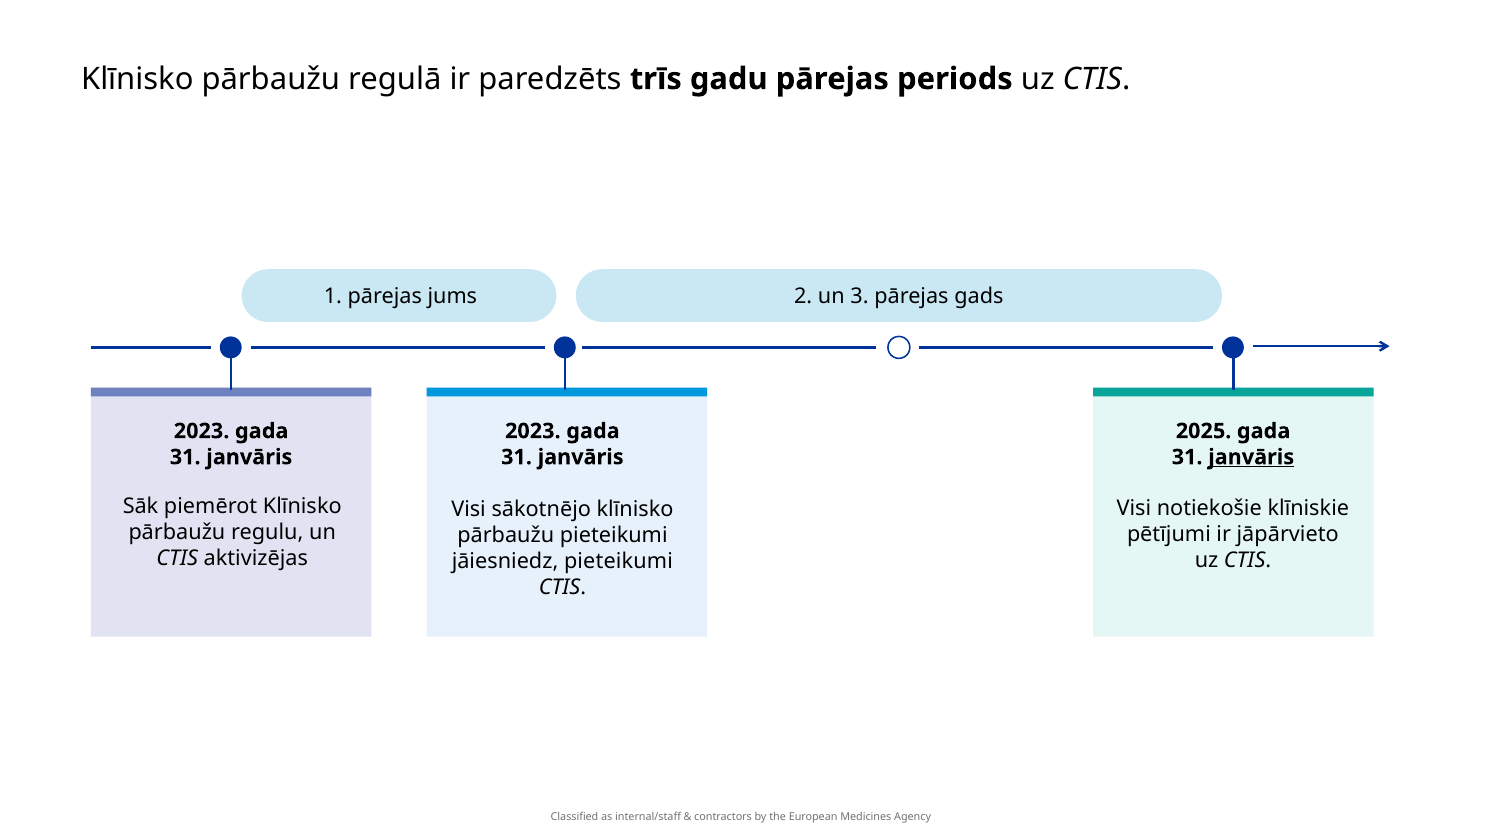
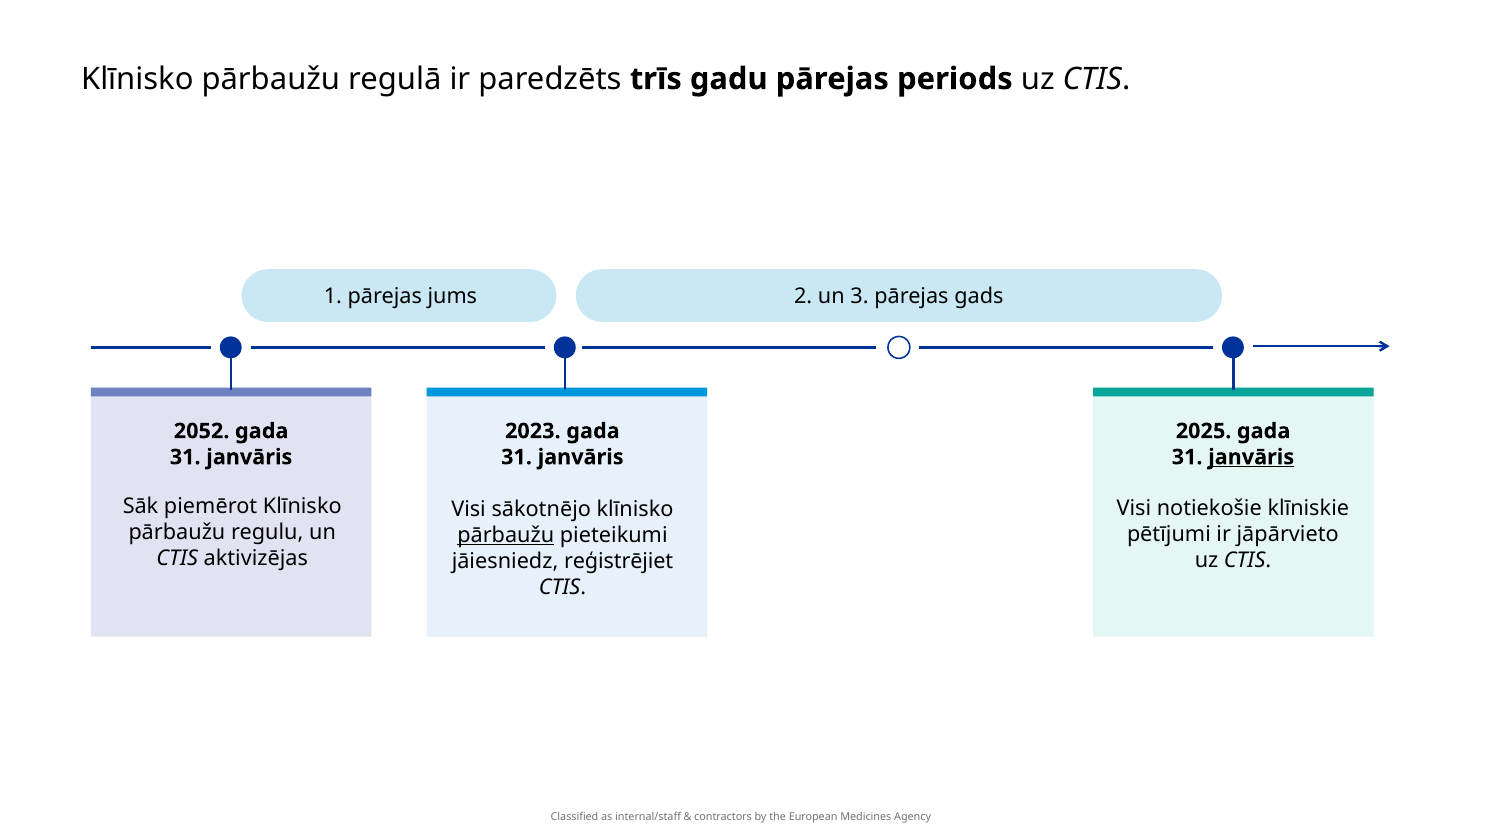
2023: 2023 -> 2052 (202, 431)
pārbaužu underline: none -> present (506, 535)
jāiesniedz pieteikumi: pieteikumi -> reģistrējiet (619, 561)
